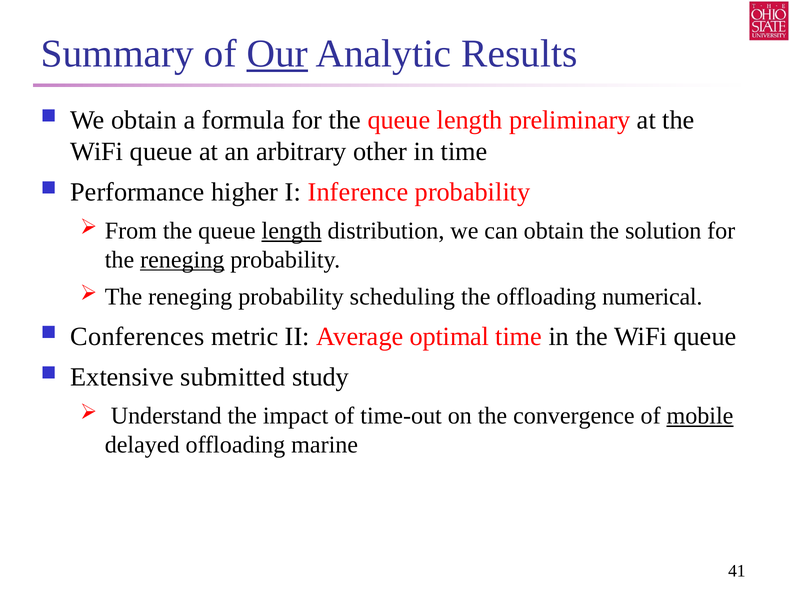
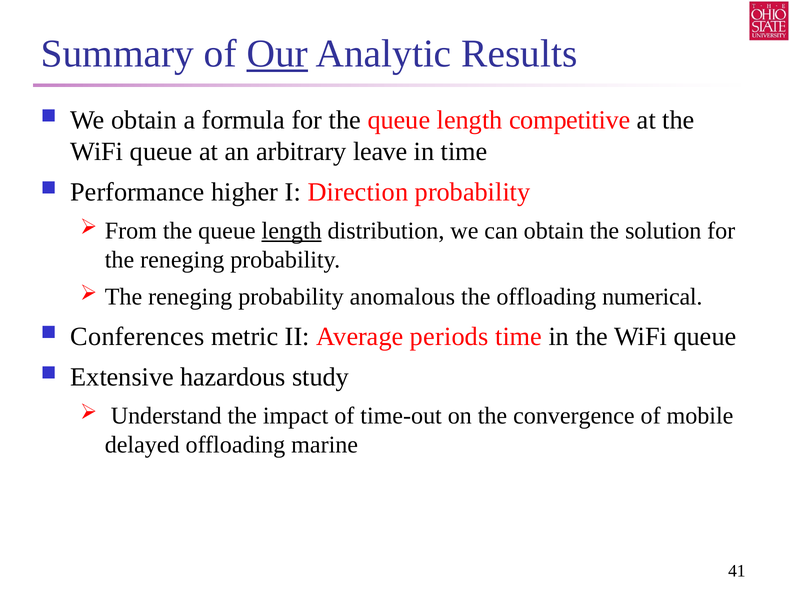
preliminary: preliminary -> competitive (570, 120)
other: other -> leave (380, 152)
Inference: Inference -> Direction (358, 193)
reneging underline: present -> none (182, 260)
scheduling: scheduling -> anomalous (402, 297)
optimal: optimal -> periods (449, 337)
submitted: submitted -> hazardous (233, 378)
mobile underline: present -> none (700, 416)
